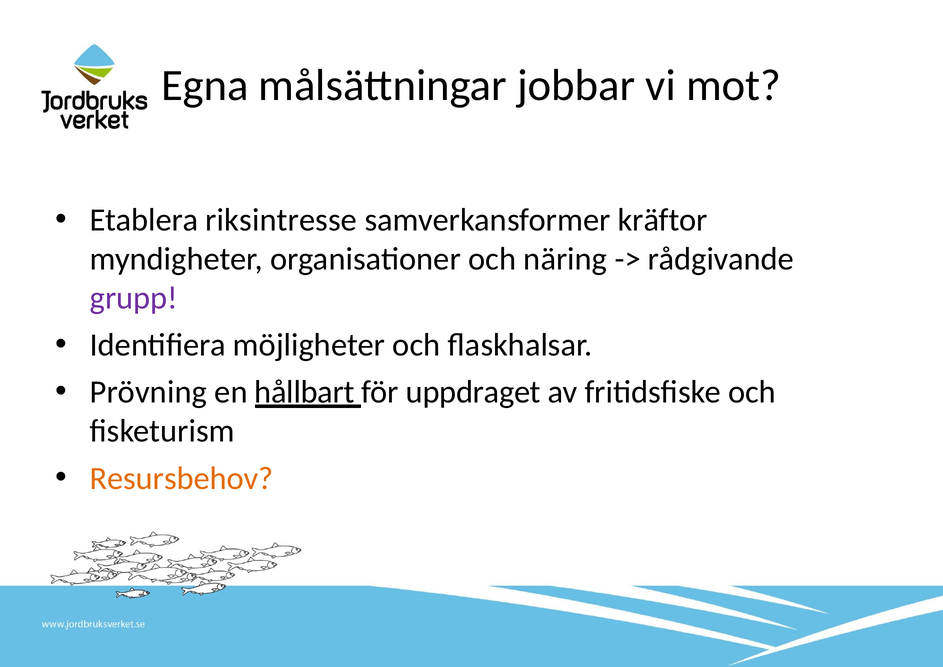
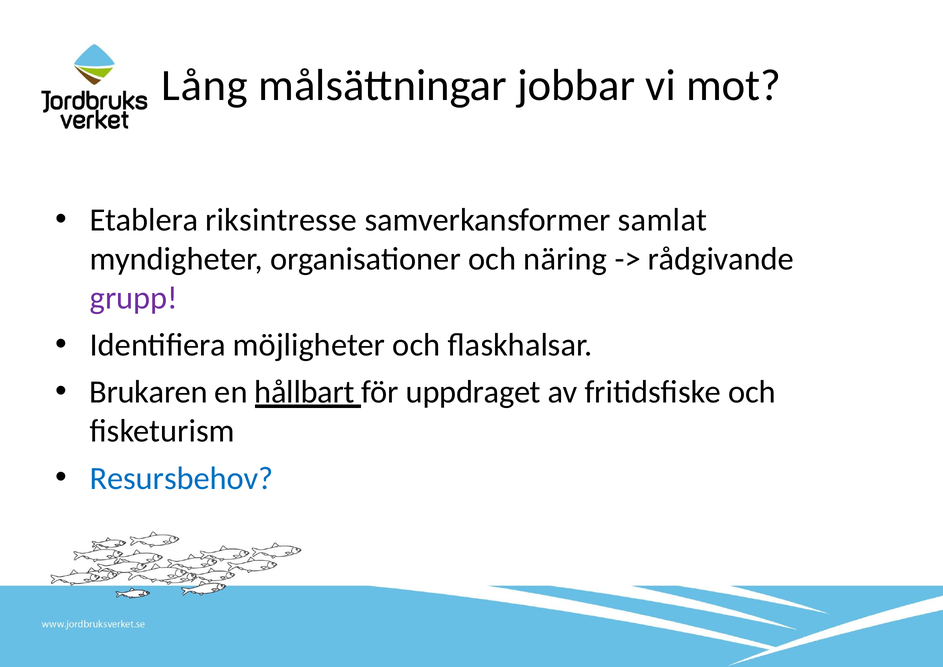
Egna: Egna -> Lång (205, 85)
kräftor: kräftor -> samlat (663, 220)
Prövning: Prövning -> Brukaren (149, 392)
Resursbehov colour: orange -> blue (182, 478)
